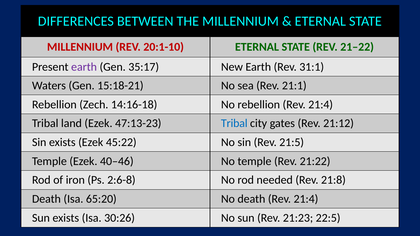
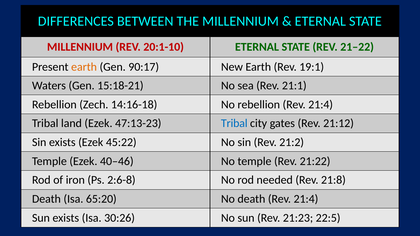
earth colour: purple -> orange (84, 67)
35:17: 35:17 -> 90:17 (144, 67)
31:1: 31:1 -> 19:1 (312, 67)
21:5: 21:5 -> 21:2 (292, 142)
